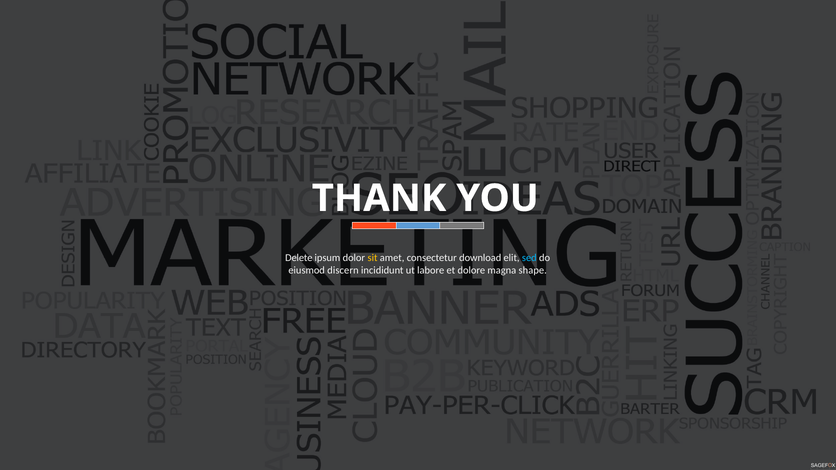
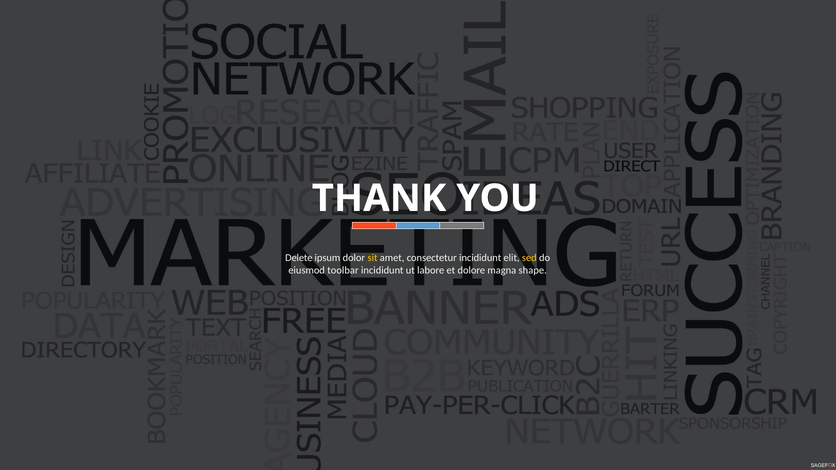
consectetur download: download -> incididunt (480, 258)
sed colour: light blue -> yellow (529, 258)
discern: discern -> toolbar (343, 271)
